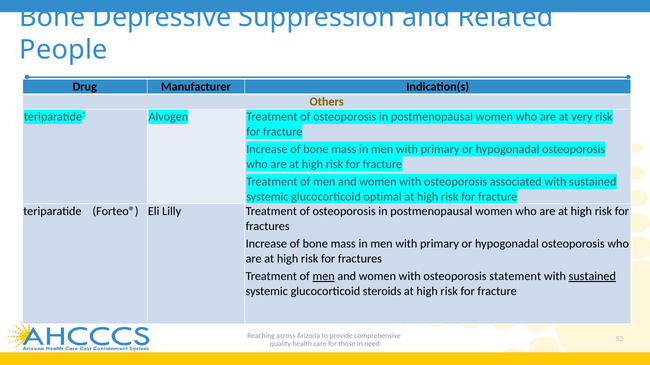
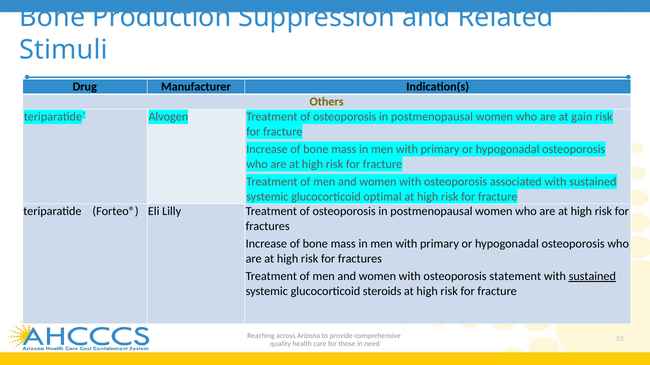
Depressive: Depressive -> Production (162, 18)
People: People -> Stimuli (64, 50)
very: very -> gain (582, 117)
men underline: present -> none (324, 277)
